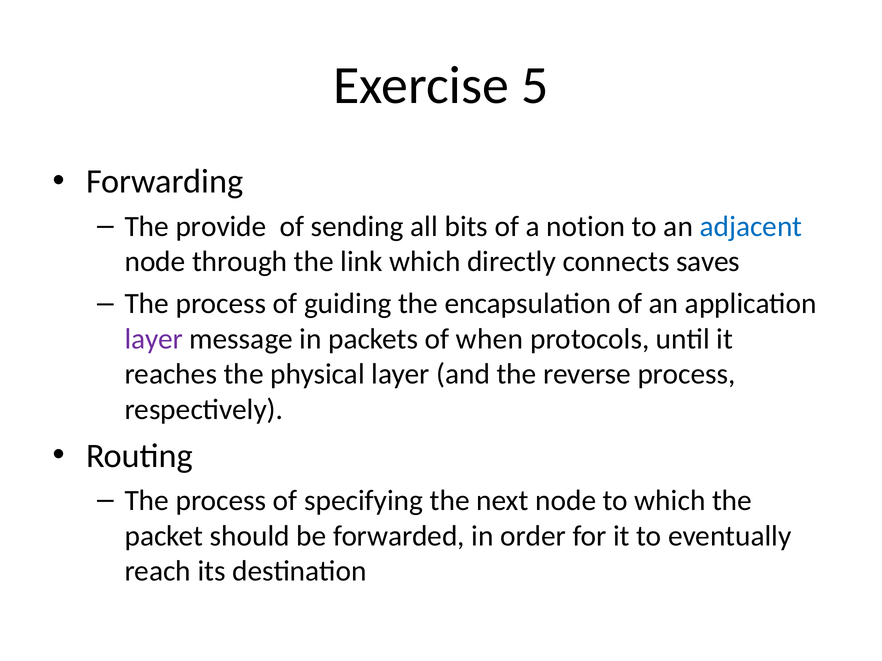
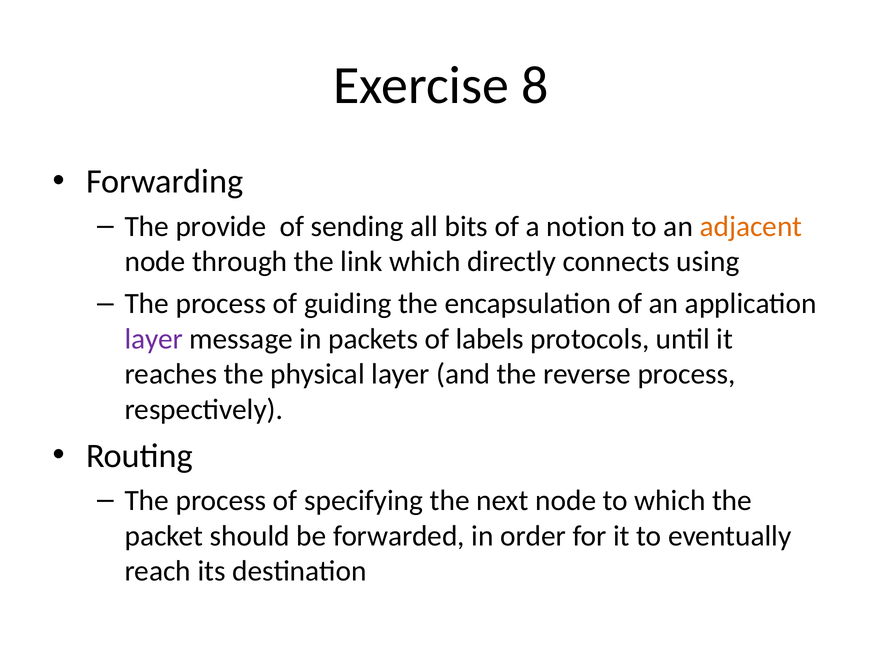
5: 5 -> 8 (535, 85)
adjacent colour: blue -> orange (751, 227)
saves: saves -> using (708, 262)
when: when -> labels (490, 339)
